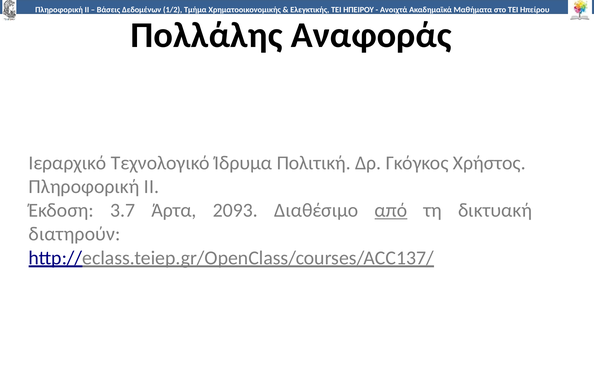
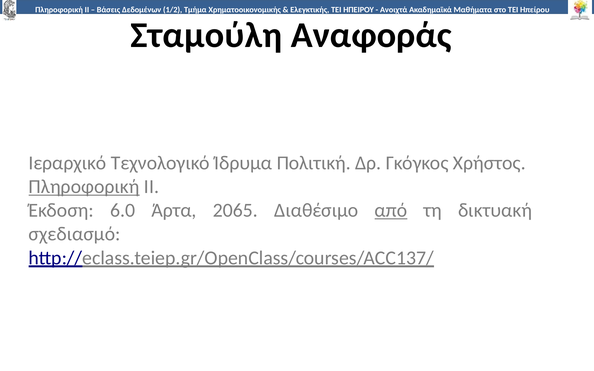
Πολλάλης: Πολλάλης -> Σταμούλη (206, 35)
Πληροφορική underline: none -> present (84, 187)
3.7: 3.7 -> 6.0 (123, 211)
2093: 2093 -> 2065 (235, 211)
διατηρούν: διατηρούν -> σχεδιασμό (75, 234)
